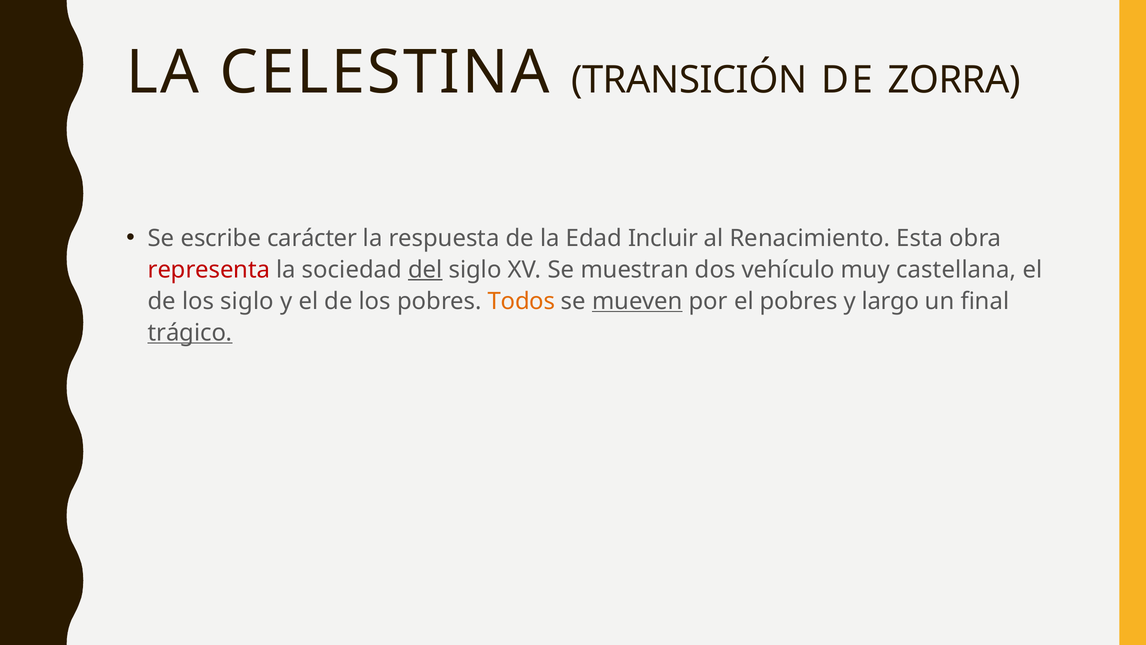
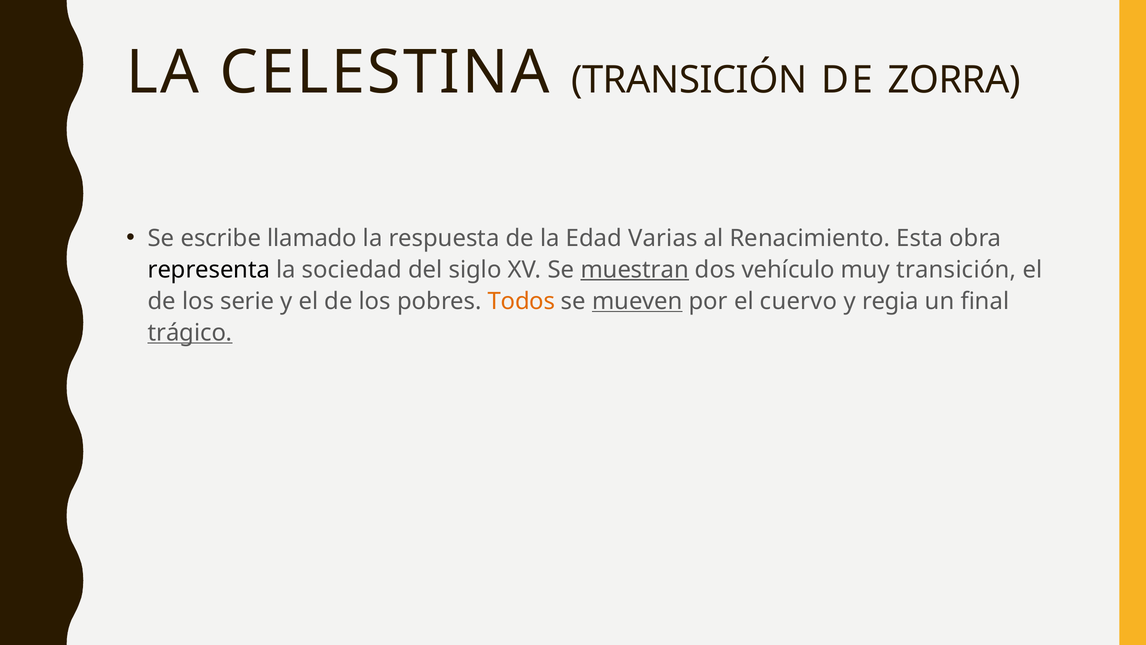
carácter: carácter -> llamado (312, 238)
Incluir: Incluir -> Varias (663, 238)
representa colour: red -> black (209, 270)
del underline: present -> none (425, 270)
muestran underline: none -> present (635, 270)
muy castellana: castellana -> transición (956, 270)
los siglo: siglo -> serie (247, 301)
el pobres: pobres -> cuervo (799, 301)
largo: largo -> regia (890, 301)
